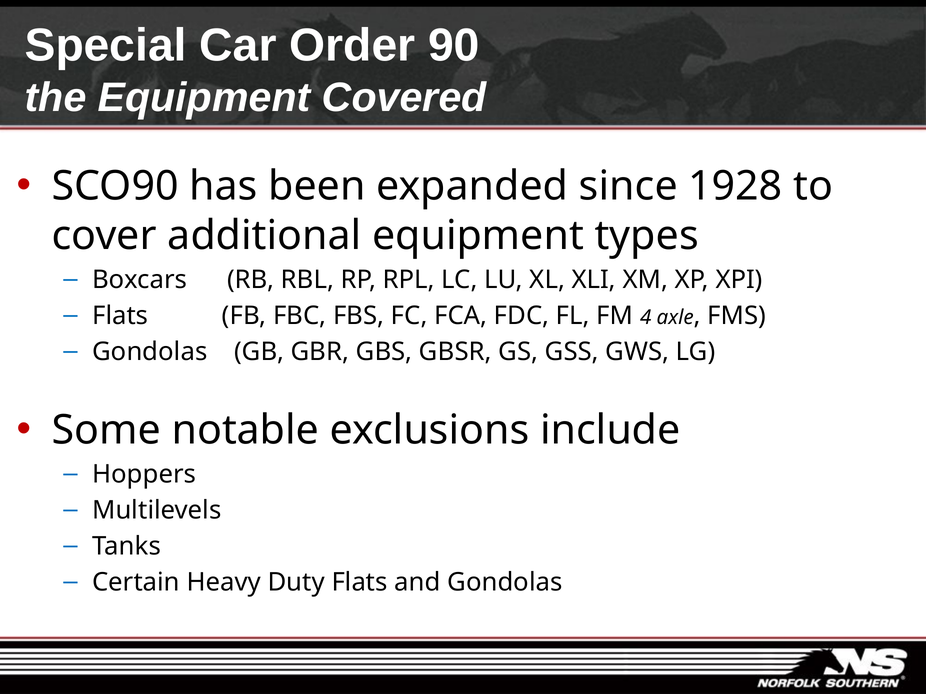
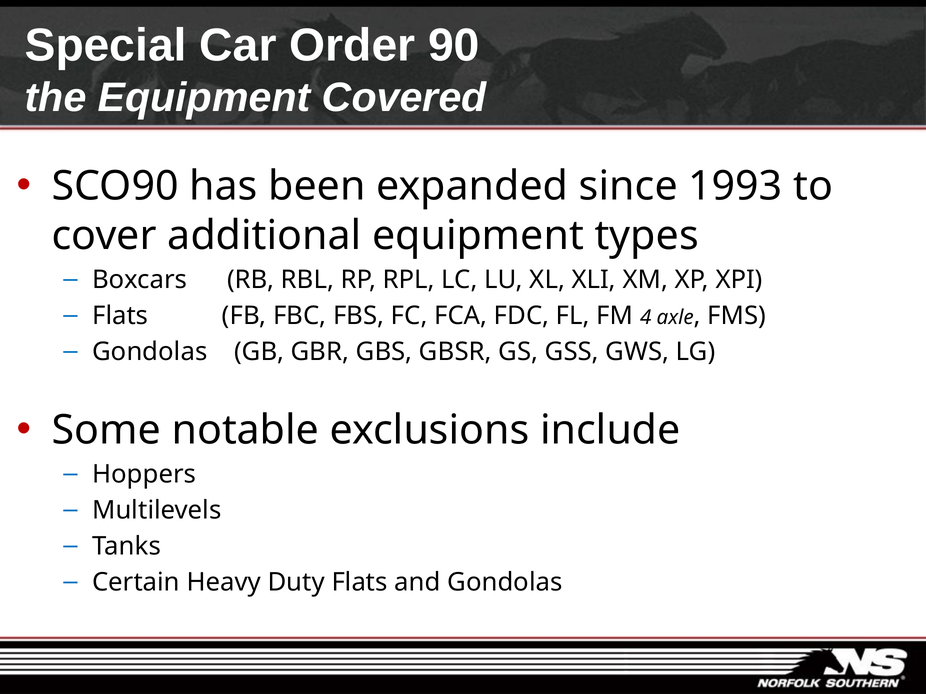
1928: 1928 -> 1993 (735, 187)
